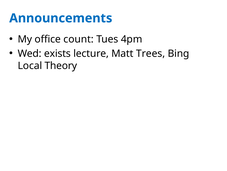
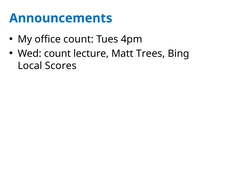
Wed exists: exists -> count (57, 53)
Theory: Theory -> Scores (61, 65)
